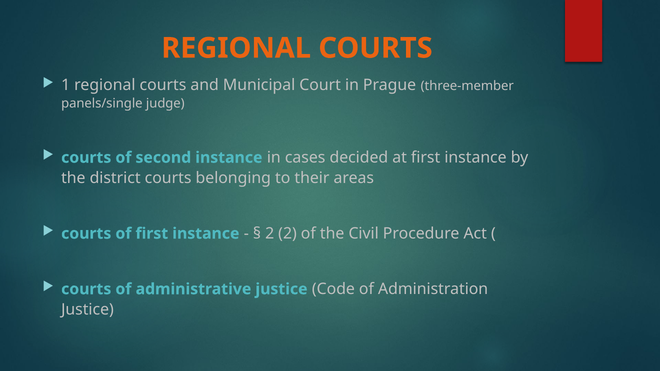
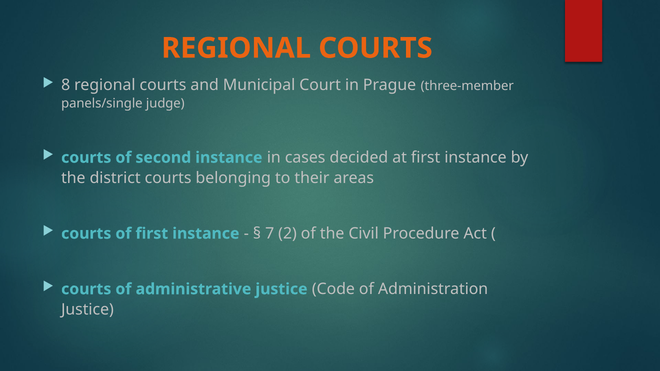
1: 1 -> 8 (66, 85)
2: 2 -> 7 (270, 234)
